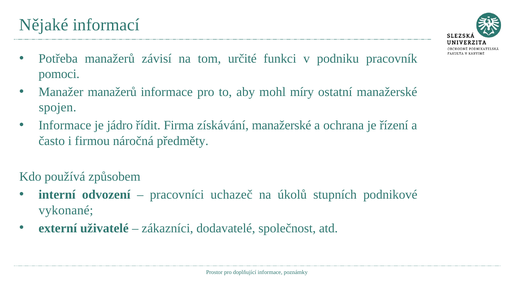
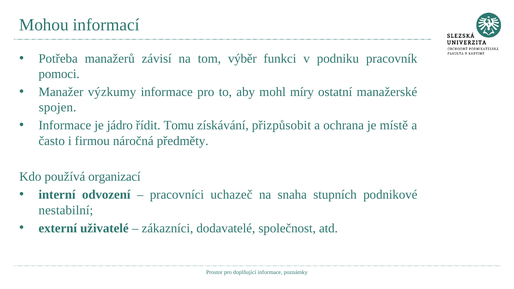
Nějaké: Nějaké -> Mohou (44, 25)
určité: určité -> výběr (242, 59)
Manažer manažerů: manažerů -> výzkumy (112, 92)
Firma: Firma -> Tomu (179, 125)
získávání manažerské: manažerské -> přizpůsobit (281, 125)
řízení: řízení -> místě (394, 125)
způsobem: způsobem -> organizací (114, 177)
úkolů: úkolů -> snaha (292, 195)
vykonané: vykonané -> nestabilní (66, 210)
